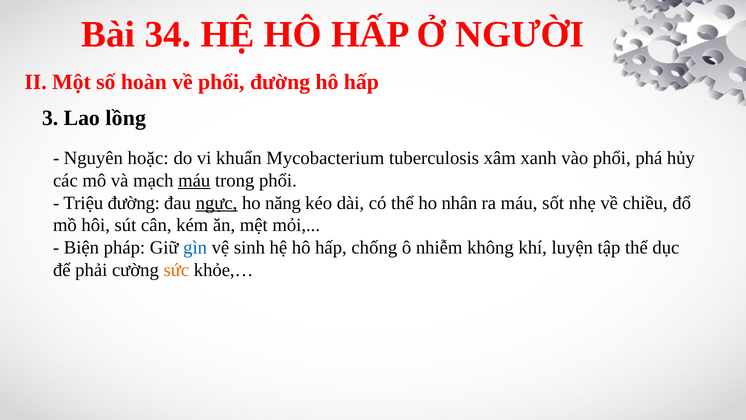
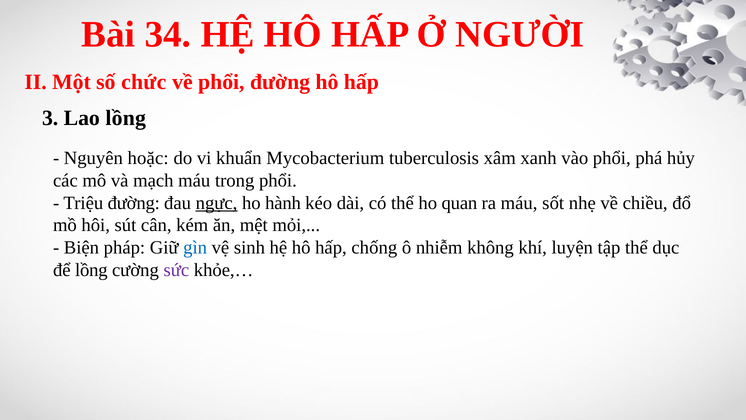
hoàn: hoàn -> chức (144, 82)
máu underline: present -> none (194, 180)
năng: năng -> hành (283, 203)
nhân: nhân -> quan (459, 203)
để phải: phải -> lồng (91, 270)
sức colour: orange -> purple (176, 270)
